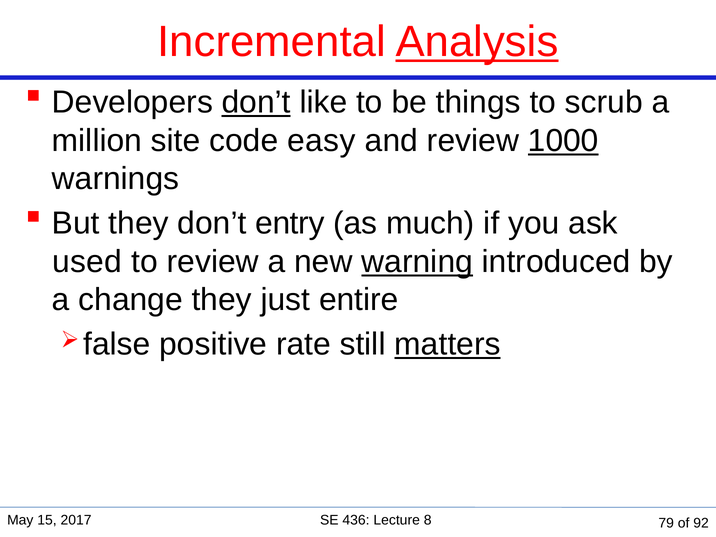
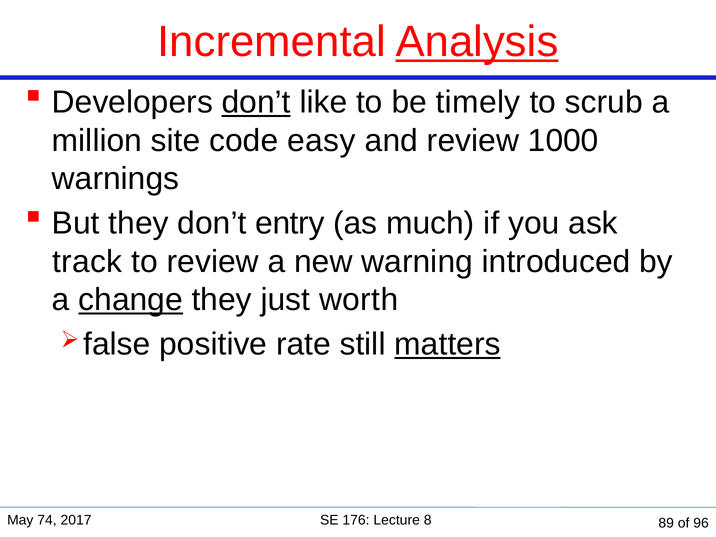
things: things -> timely (478, 102)
1000 underline: present -> none (563, 141)
used: used -> track (87, 262)
warning underline: present -> none (417, 262)
change underline: none -> present (131, 300)
entire: entire -> worth (359, 300)
15: 15 -> 74 (47, 520)
436: 436 -> 176 (356, 520)
79: 79 -> 89 (666, 523)
92: 92 -> 96 (701, 523)
